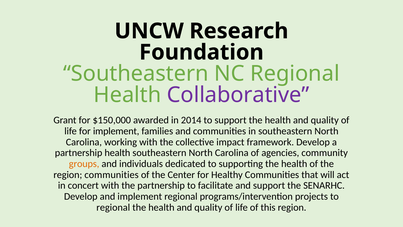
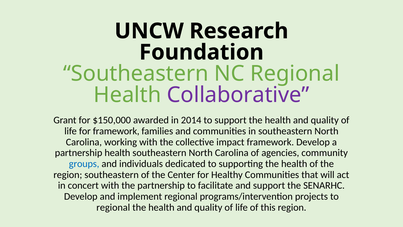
for implement: implement -> framework (116, 131)
groups colour: orange -> blue (84, 164)
region communities: communities -> southeastern (112, 175)
